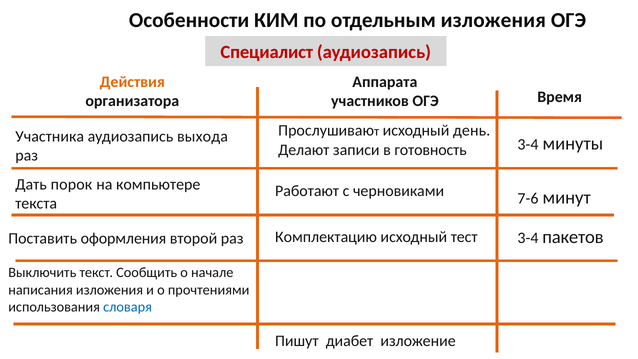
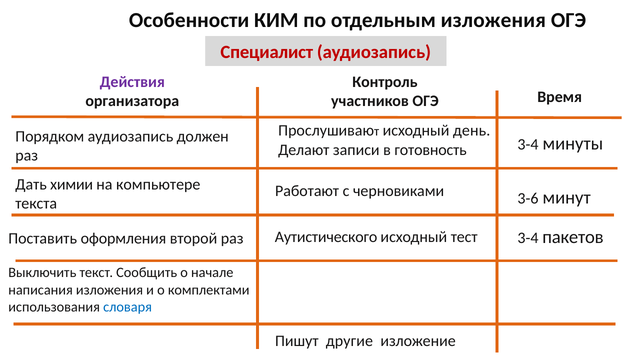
Действия colour: orange -> purple (132, 82)
Аппарата: Аппарата -> Контроль (385, 82)
Участника: Участника -> Порядком (50, 136)
выхода: выхода -> должен (203, 136)
порок: порок -> химии (72, 184)
7-6: 7-6 -> 3-6 (528, 199)
Комплектацию: Комплектацию -> Аутистического (326, 237)
прочтениями: прочтениями -> комплектами (209, 290)
диабет: диабет -> другие (349, 341)
